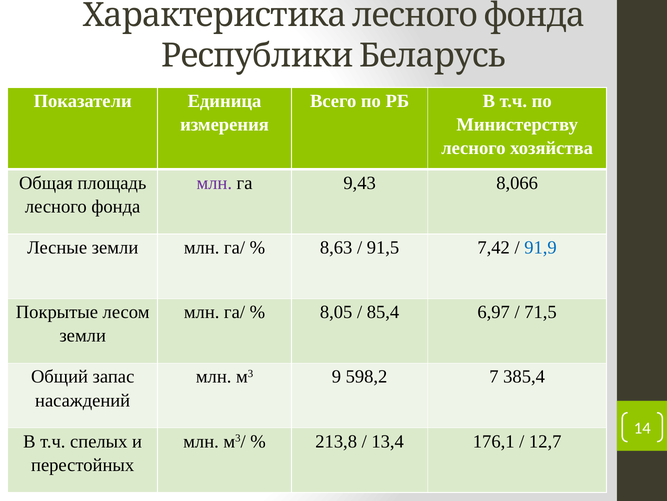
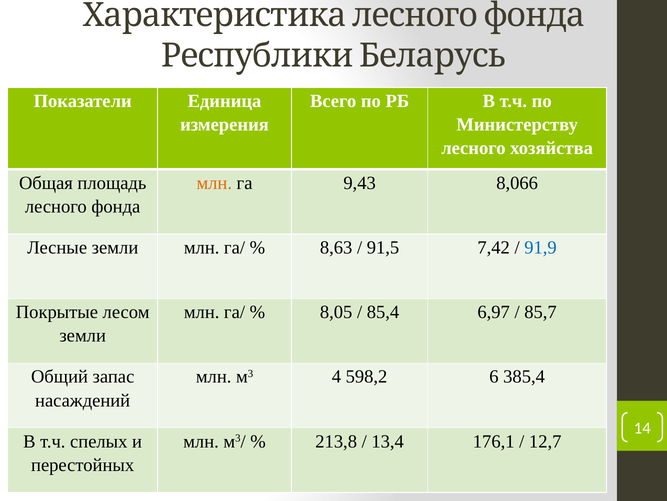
млн colour: purple -> orange (214, 183)
71,5: 71,5 -> 85,7 (541, 312)
9: 9 -> 4 (336, 376)
7: 7 -> 6 (494, 376)
